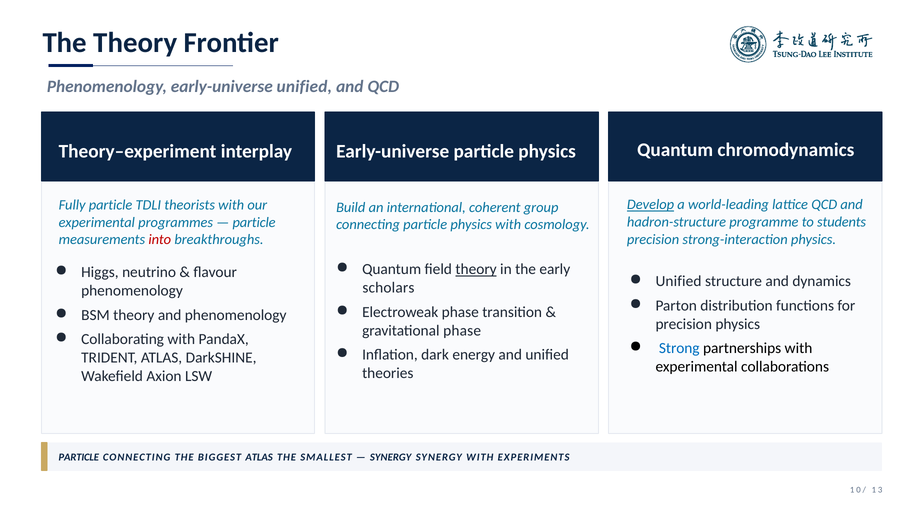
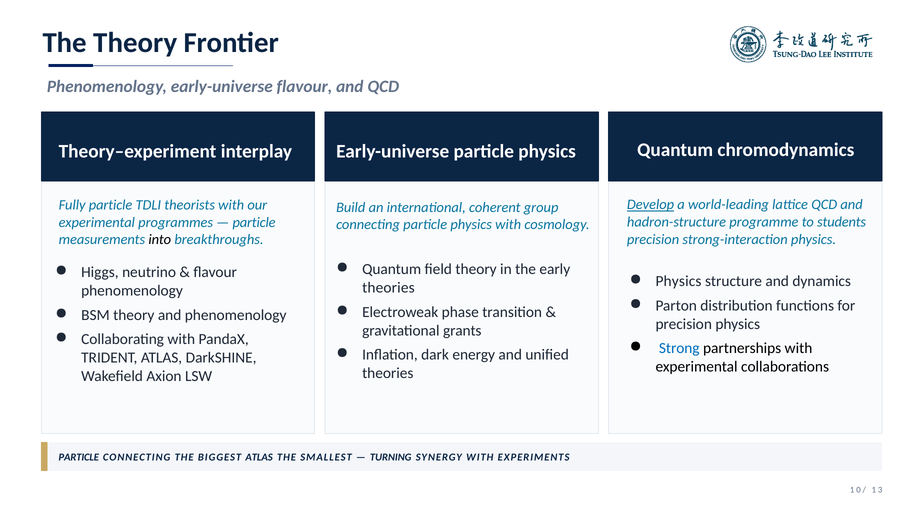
early-universe unified: unified -> flavour (304, 87)
into colour: red -> black (160, 240)
theory underline: present -> none (476, 270)
Unified: Unified -> Physics (678, 282)
scholars: scholars -> theories (388, 288)
gravitational phase: phase -> grants (462, 331)
SYNERGY: SYNERGY -> TURNING (391, 458)
